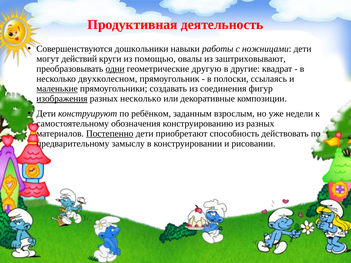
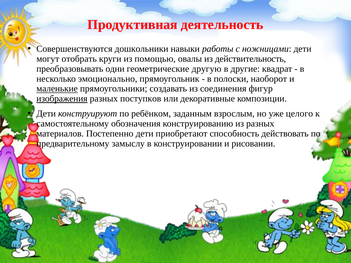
действий: действий -> отобрать (79, 59)
заштриховывают: заштриховывают -> действительность (250, 59)
одни underline: present -> none (115, 69)
двухколесном: двухколесном -> эмоционально (108, 79)
ссылаясь: ссылаясь -> наоборот (269, 79)
разных несколько: несколько -> поступков (141, 99)
недели: недели -> целого (299, 114)
Постепенно underline: present -> none (110, 134)
